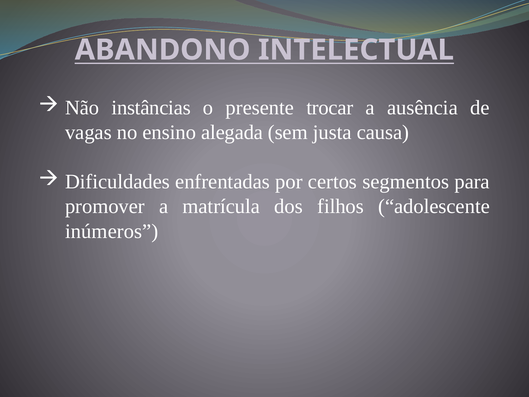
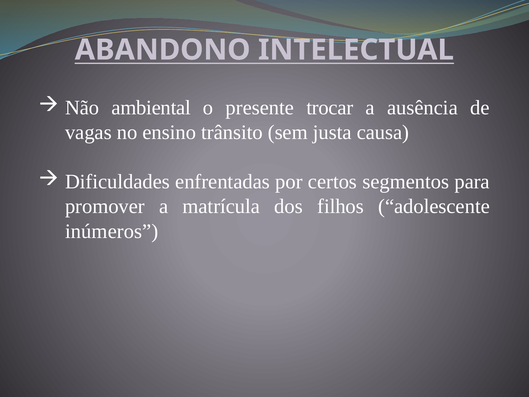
instâncias: instâncias -> ambiental (151, 108)
alegada: alegada -> trânsito (232, 132)
